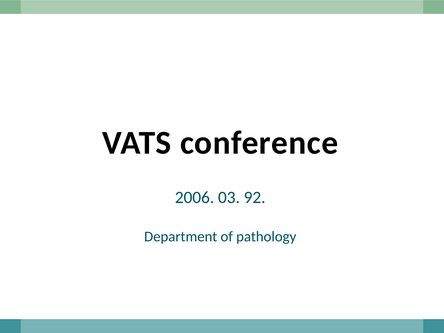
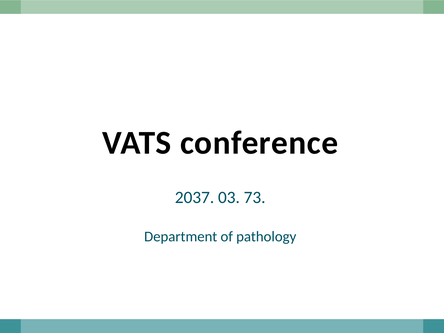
2006: 2006 -> 2037 (195, 198)
92: 92 -> 73 (255, 198)
